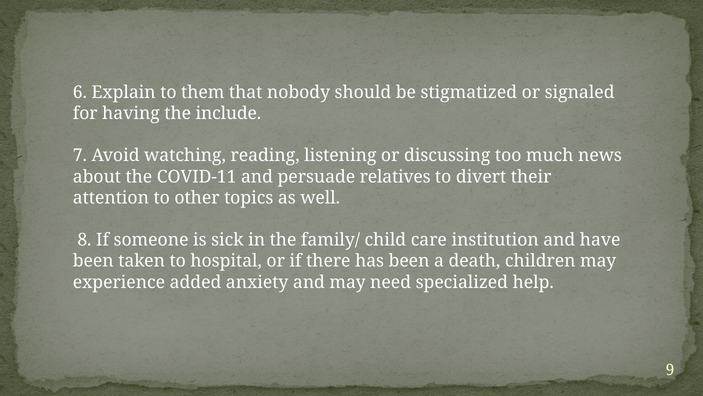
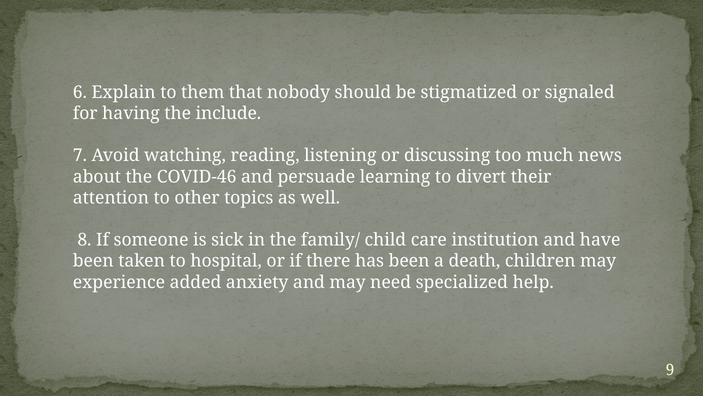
COVID-11: COVID-11 -> COVID-46 (197, 176)
relatives: relatives -> learning (395, 176)
